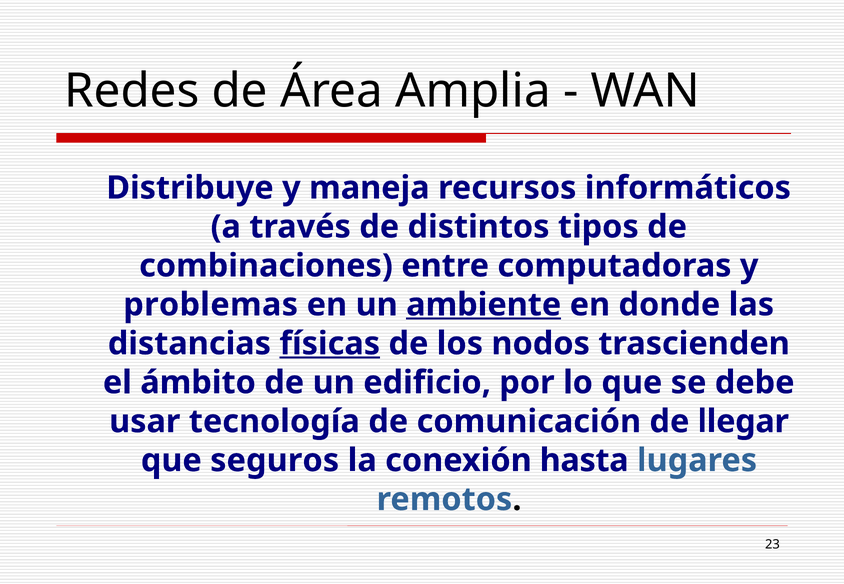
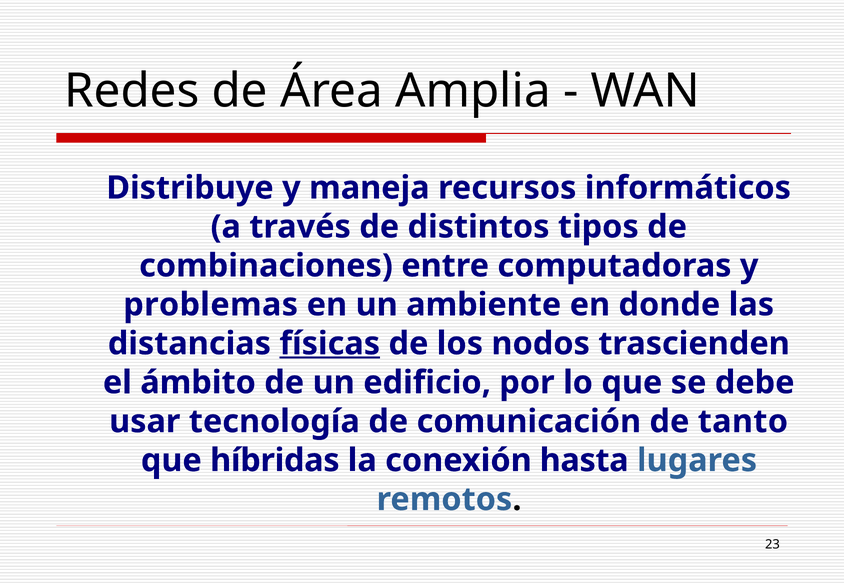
ambiente underline: present -> none (484, 305)
llegar: llegar -> tanto (743, 422)
seguros: seguros -> híbridas (275, 461)
